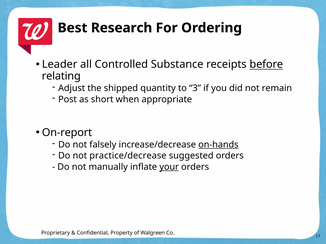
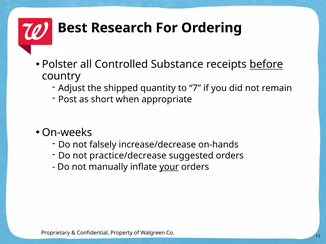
Leader: Leader -> Polster (60, 64)
relating: relating -> country (61, 76)
3: 3 -> 7 (195, 88)
On-report: On-report -> On-weeks (67, 133)
on-hands underline: present -> none (218, 145)
